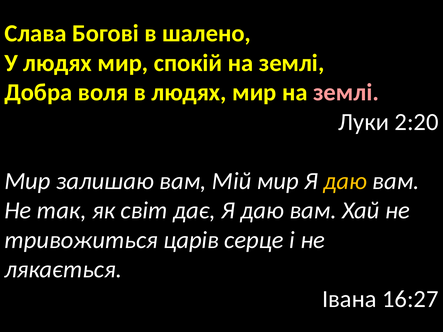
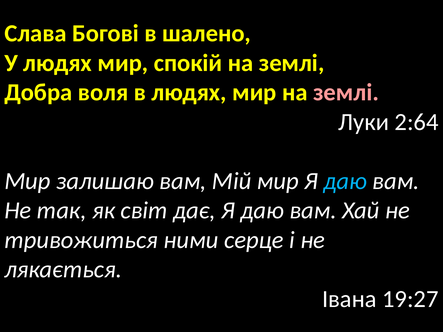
2:20: 2:20 -> 2:64 (417, 122)
даю colour: yellow -> light blue (345, 181)
царів: царів -> ними (191, 240)
16:27: 16:27 -> 19:27 (410, 299)
